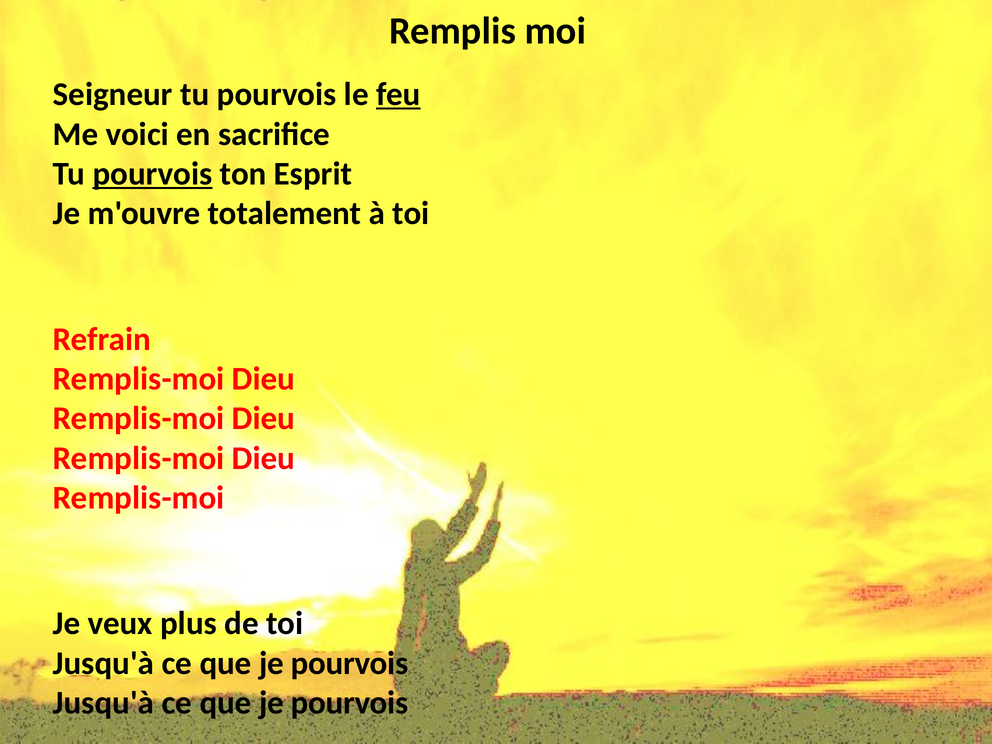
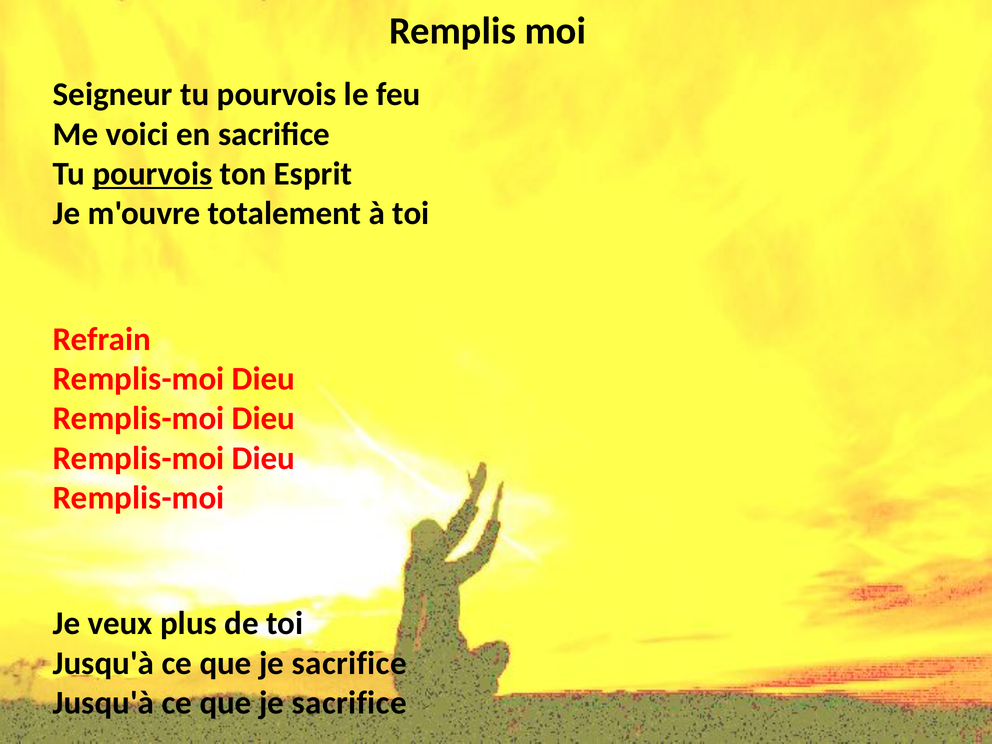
feu underline: present -> none (398, 94)
pourvois: pourvois -> sacrifice (349, 663)
pourvois: pourvois -> sacrifice (349, 703)
